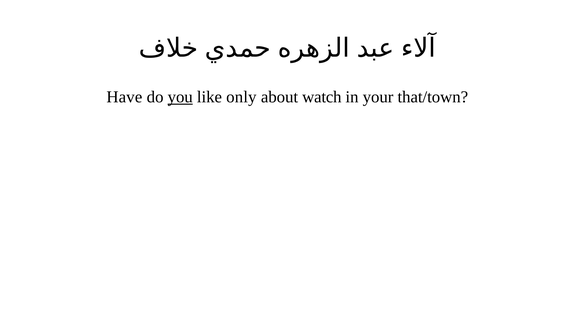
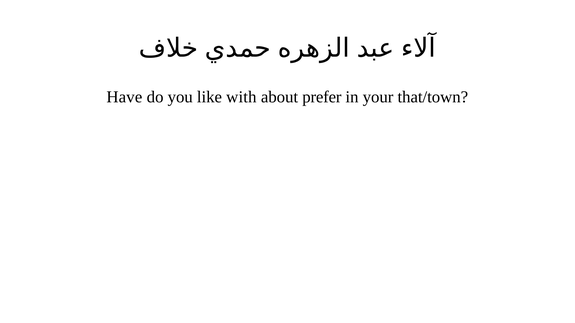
you underline: present -> none (180, 97)
only: only -> with (241, 97)
watch: watch -> prefer (322, 97)
